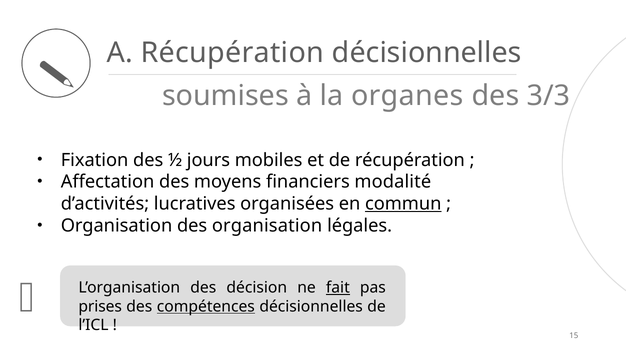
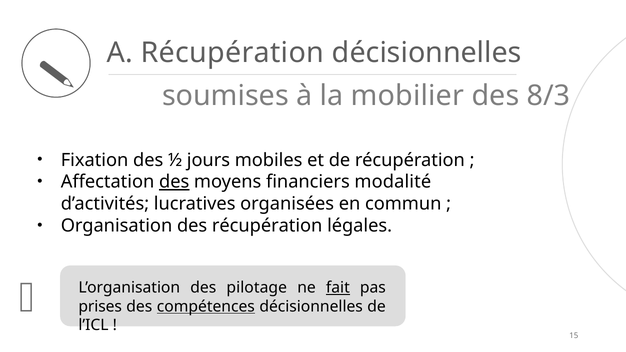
organes: organes -> mobilier (407, 96)
3/3: 3/3 -> 8/3 (548, 96)
des underline: none -> present (174, 182)
commun underline: present -> none (403, 204)
des organisation: organisation -> récupération (267, 226)
décision: décision -> pilotage (257, 288)
